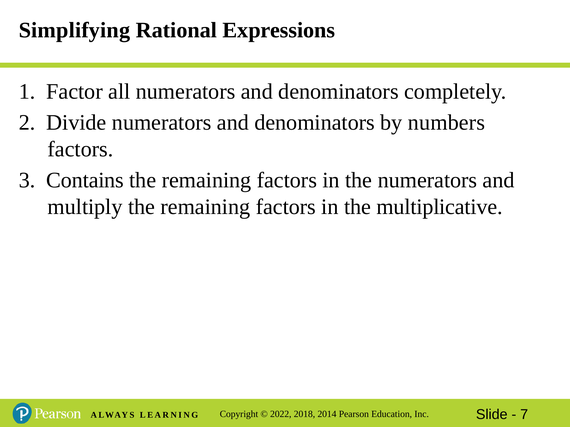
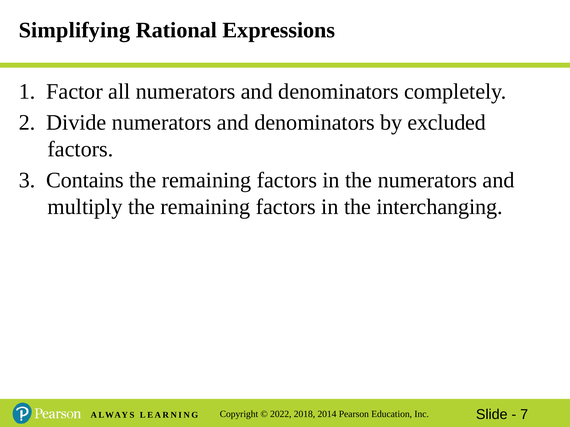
numbers: numbers -> excluded (447, 123)
multiplicative: multiplicative -> interchanging (440, 207)
